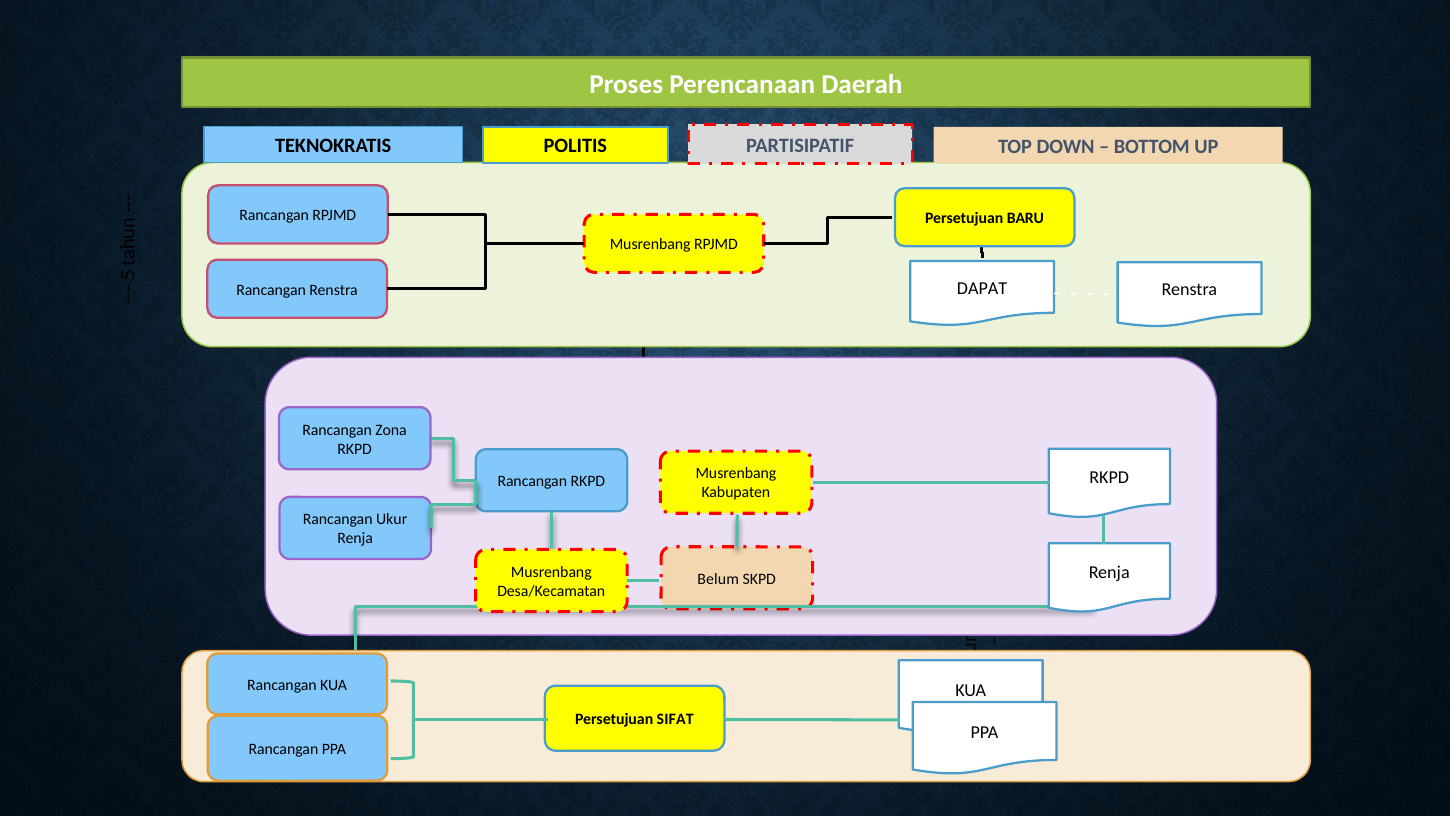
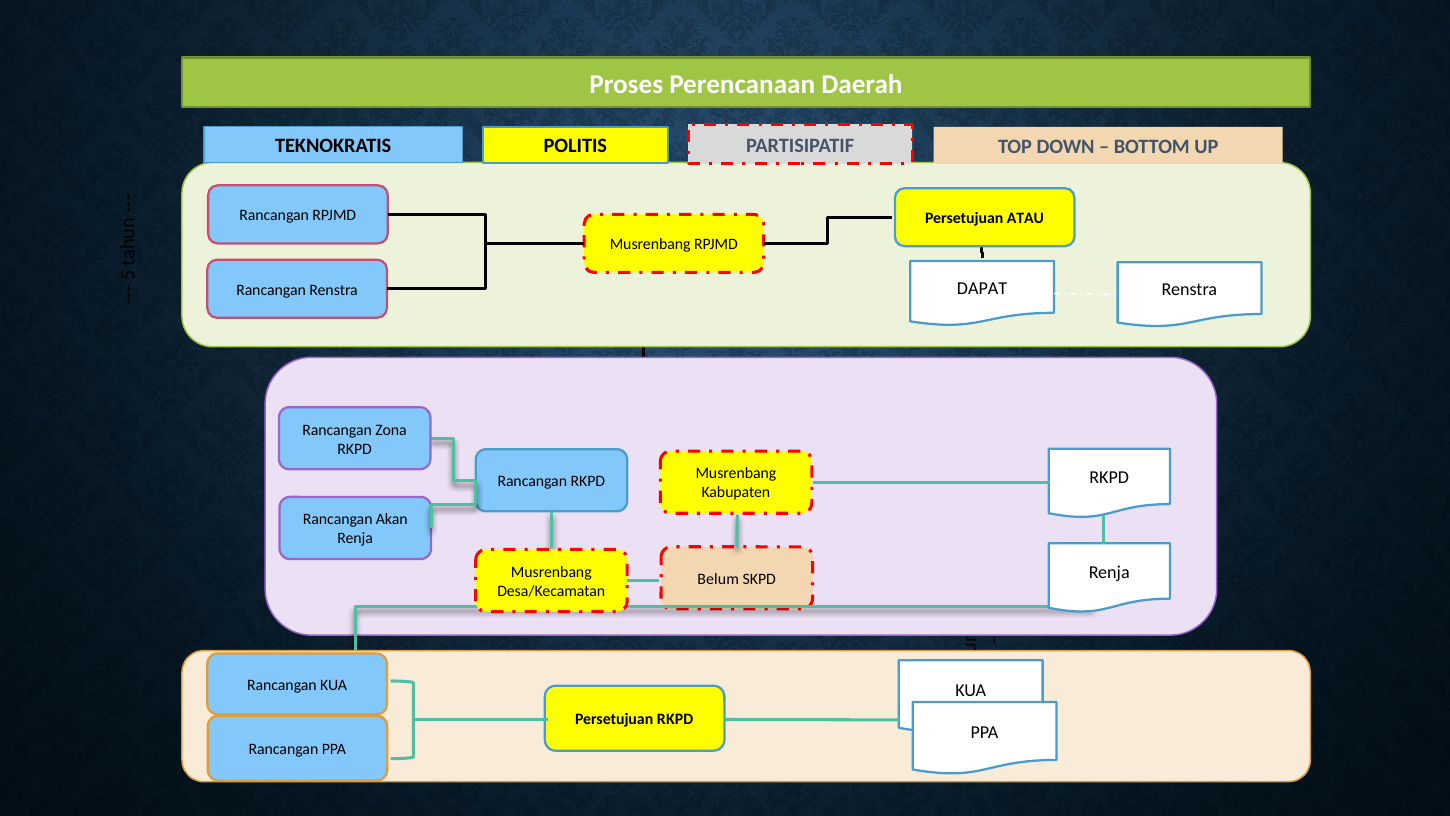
BARU: BARU -> ATAU (1025, 218)
Ukur: Ukur -> Akan (392, 519)
Persetujuan SIFAT: SIFAT -> RKPD (675, 719)
